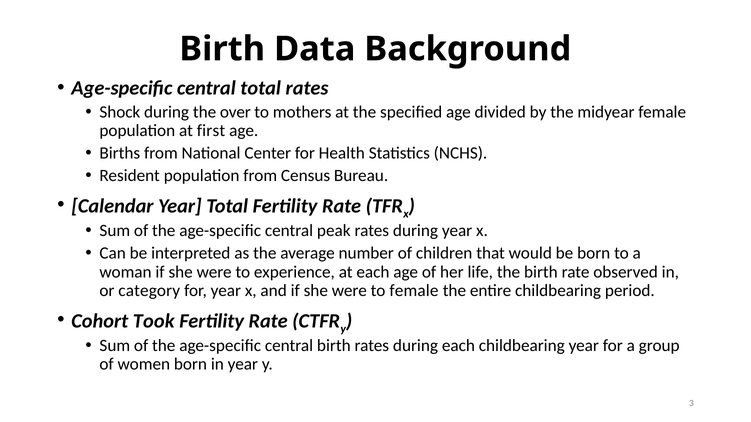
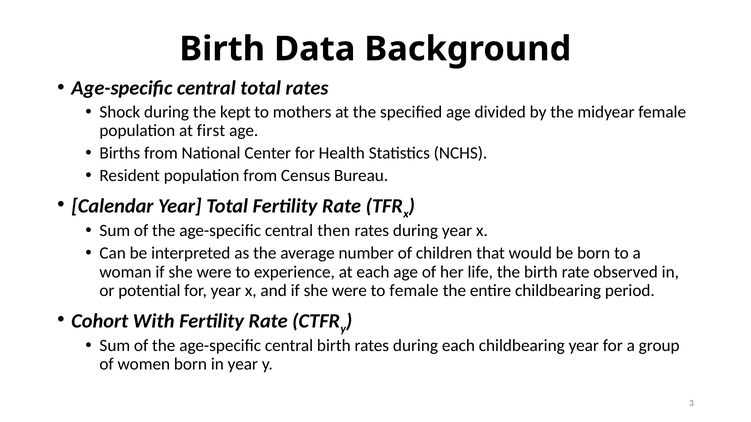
over: over -> kept (235, 112)
peak: peak -> then (334, 231)
category: category -> potential (149, 291)
Took: Took -> With (154, 321)
